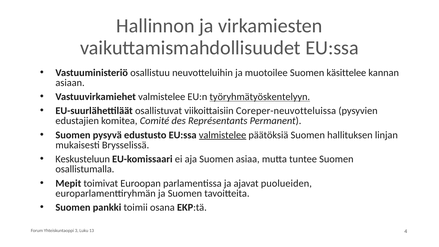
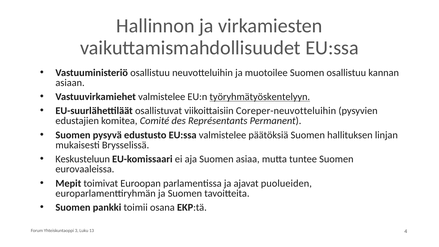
Suomen käsittelee: käsittelee -> osallistuu (346, 73)
Coreper-neuvotteluissa: Coreper-neuvotteluissa -> Coreper-neuvotteluihin (286, 111)
valmistelee underline: present -> none (223, 135)
osallistumalla: osallistumalla -> eurovaaleissa (85, 169)
